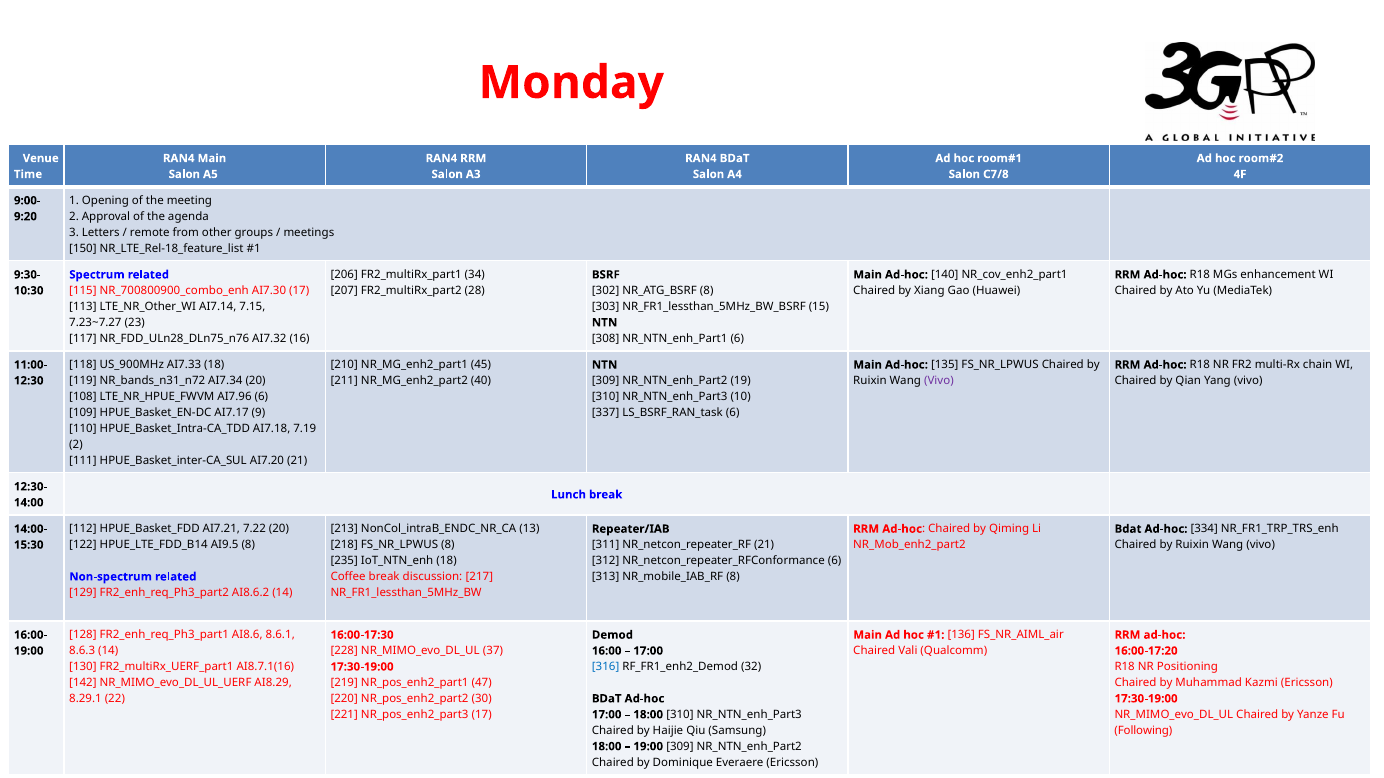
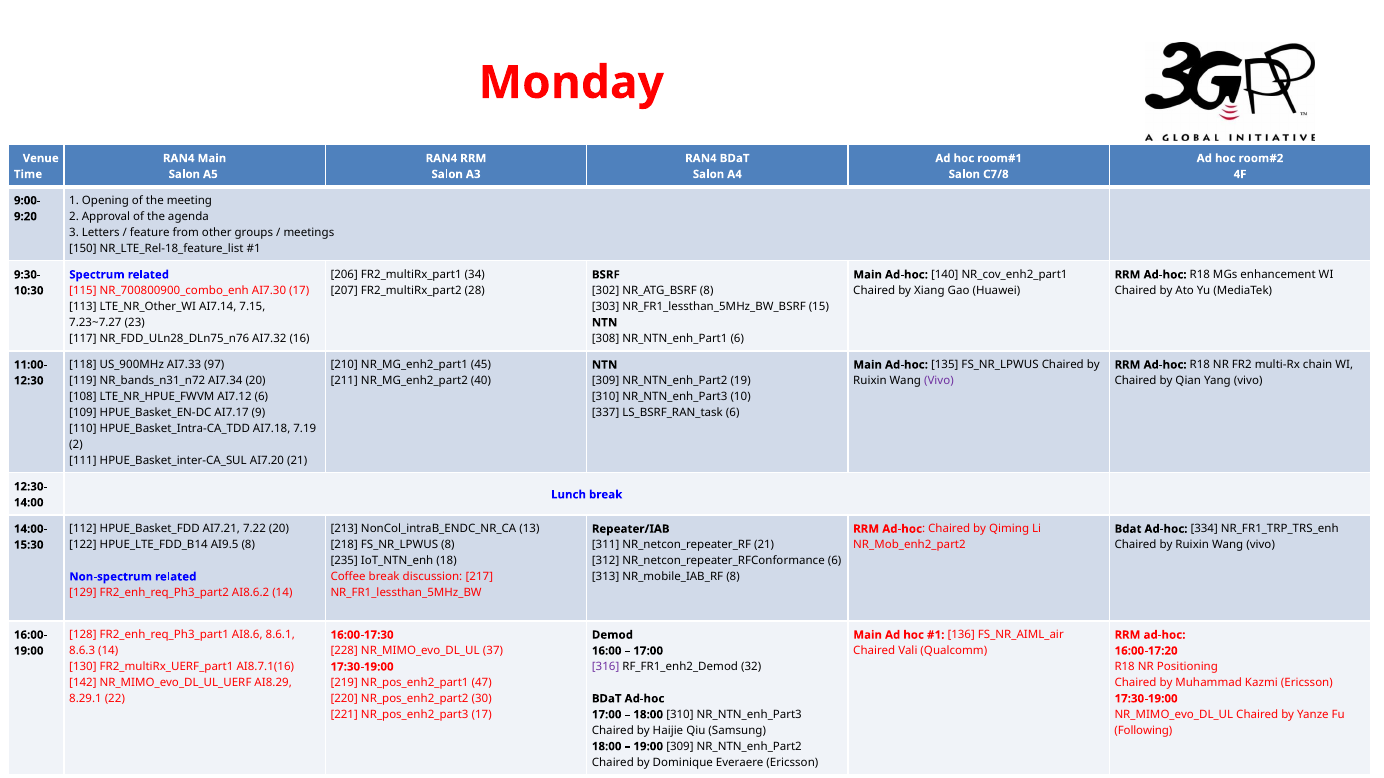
remote: remote -> feature (150, 233)
AI7.33 18: 18 -> 97 (214, 365)
AI7.96: AI7.96 -> AI7.12 (235, 397)
316 colour: blue -> purple (606, 667)
